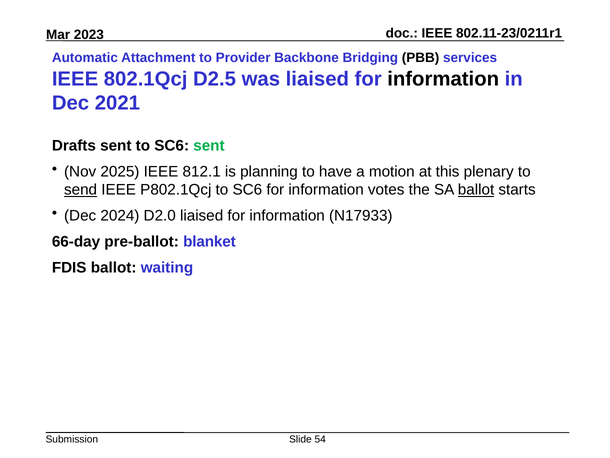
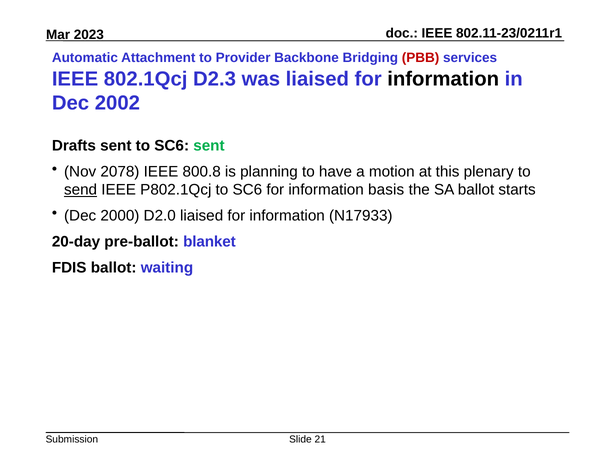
PBB colour: black -> red (421, 58)
D2.5: D2.5 -> D2.3 (215, 79)
2021: 2021 -> 2002 (117, 103)
2025: 2025 -> 2078 (120, 171)
812.1: 812.1 -> 800.8 (202, 171)
votes: votes -> basis (386, 190)
ballot underline: present -> none (476, 190)
2024: 2024 -> 2000 (120, 216)
66-day: 66-day -> 20-day (76, 242)
54: 54 -> 21 (320, 439)
